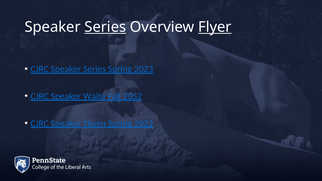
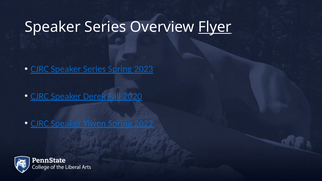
Series underline: present -> none (105, 27)
Waite: Waite -> Derek (94, 96)
2052: 2052 -> 2020 (132, 96)
